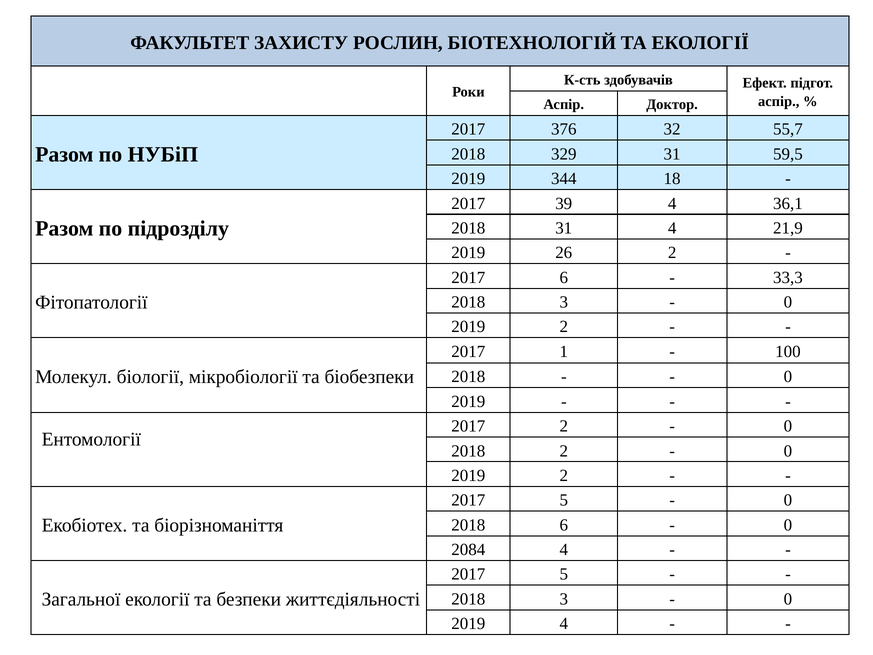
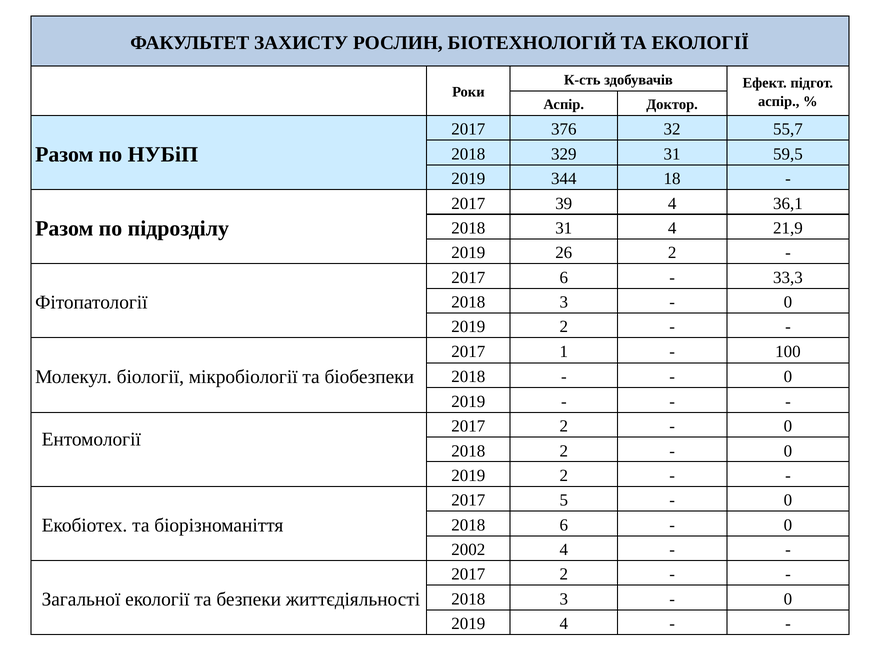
2084: 2084 -> 2002 (468, 549)
5: 5 -> 2 (564, 574)
